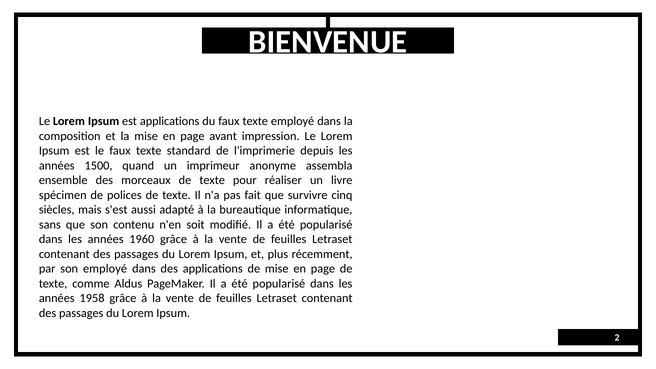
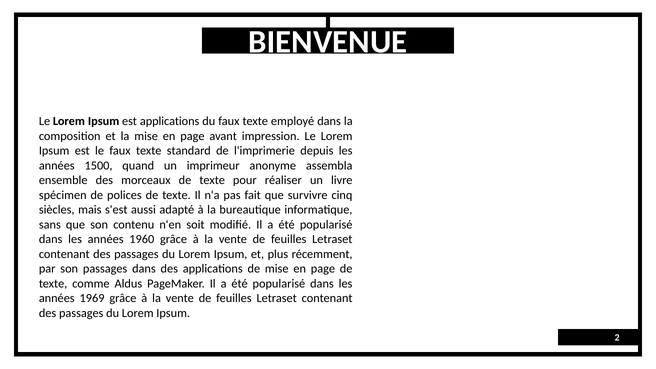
son employé: employé -> passages (105, 269)
1958: 1958 -> 1969 (92, 298)
